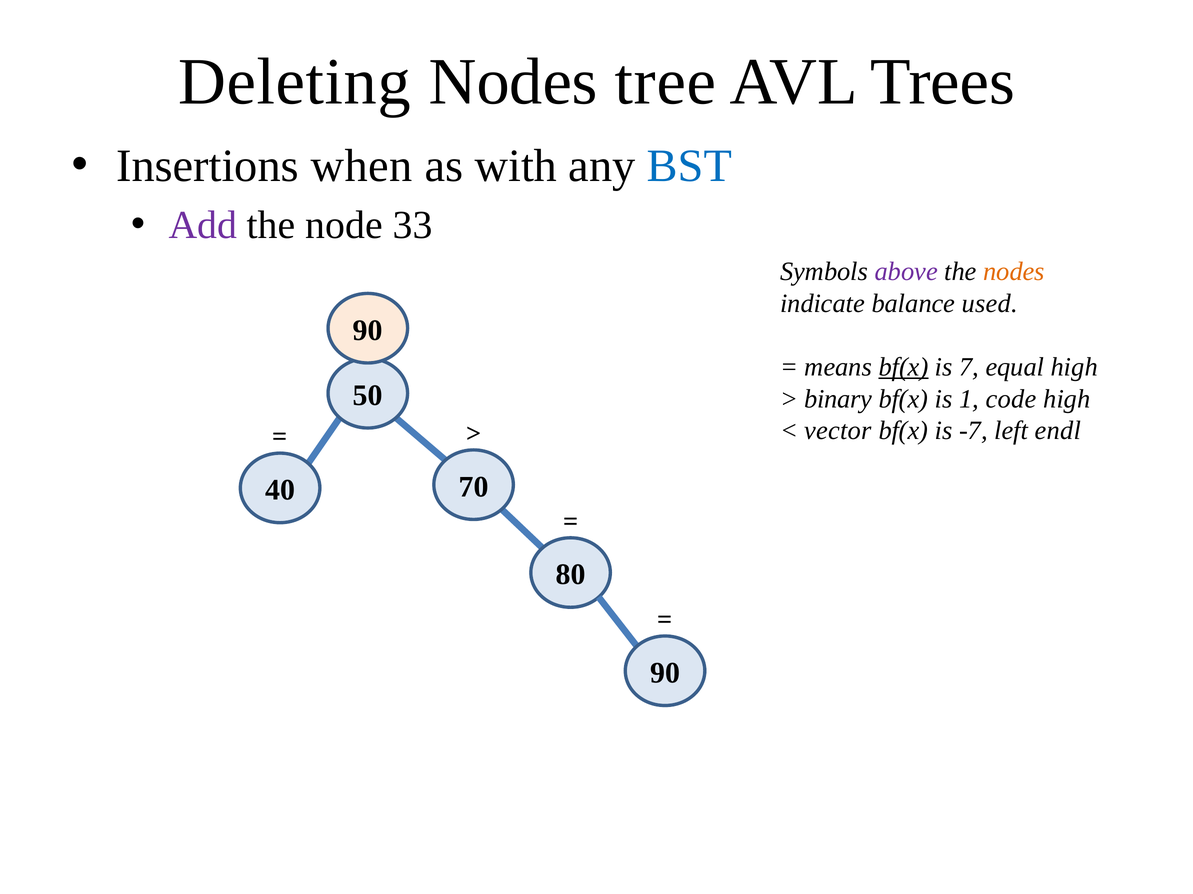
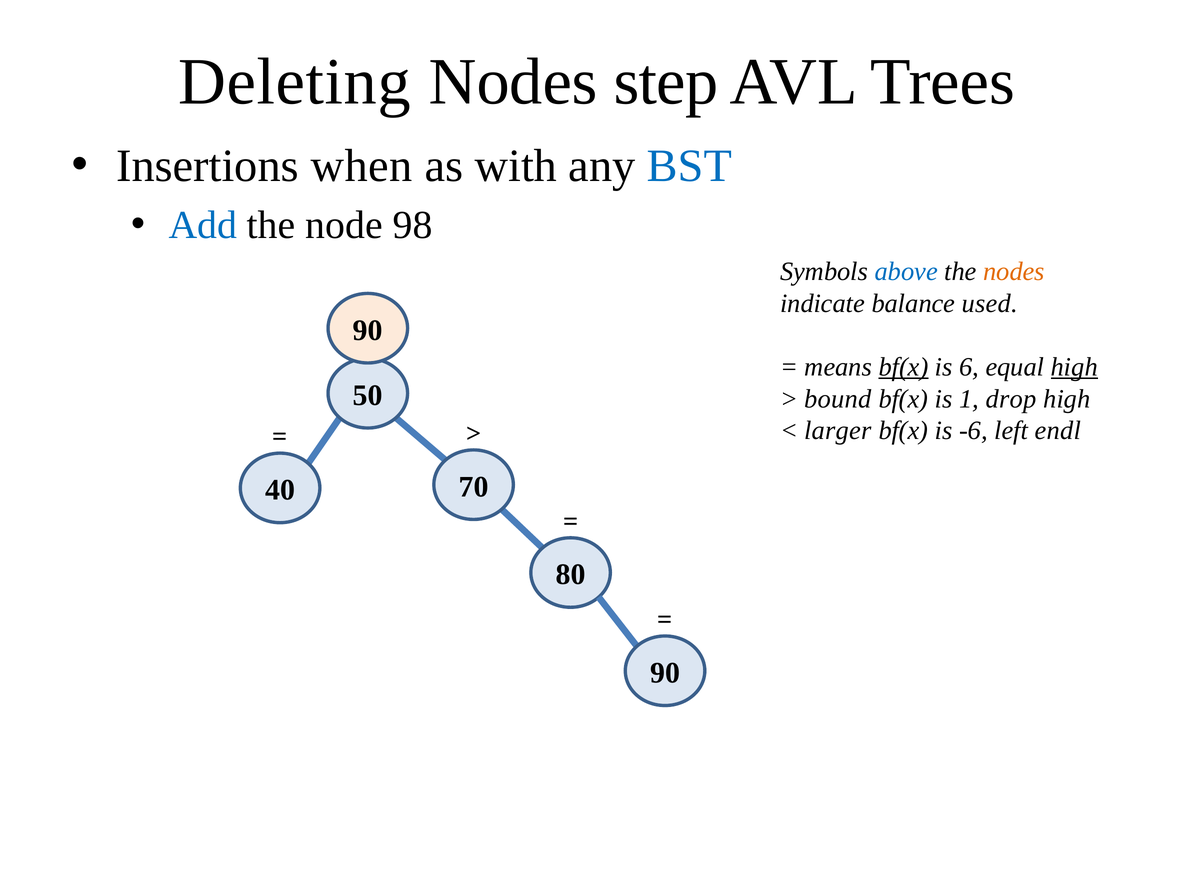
tree: tree -> step (666, 82)
Add colour: purple -> blue (203, 225)
33: 33 -> 98 (413, 225)
above colour: purple -> blue (906, 272)
7: 7 -> 6 (969, 367)
high underline: none -> present (1074, 367)
binary: binary -> bound (838, 399)
code: code -> drop (1011, 399)
vector: vector -> larger (838, 431)
-7: -7 -> -6 (973, 431)
